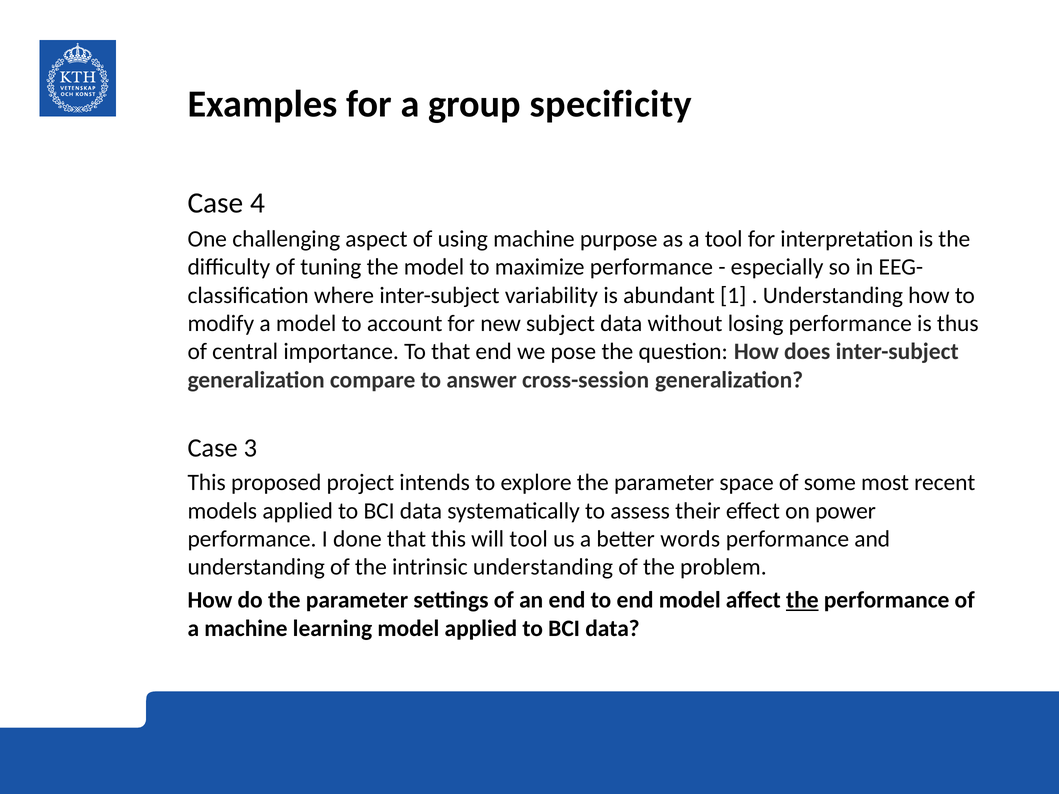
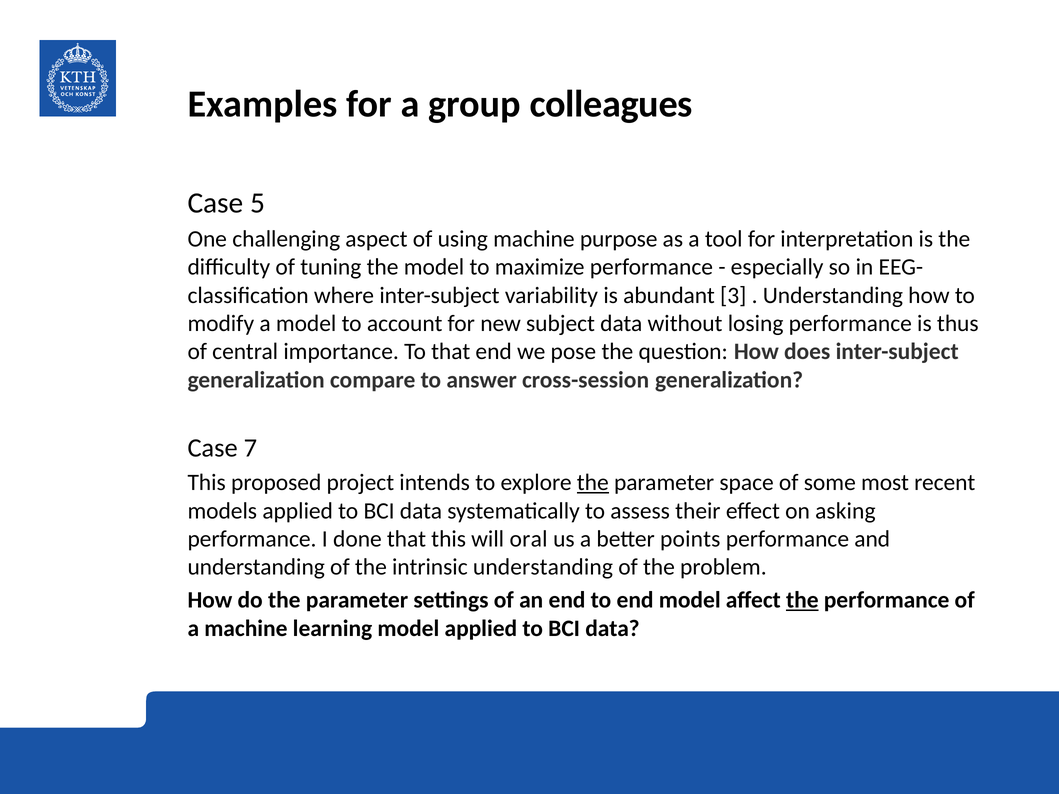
specificity: specificity -> colleagues (611, 104)
4: 4 -> 5 (258, 203)
1: 1 -> 3 (733, 295)
3: 3 -> 7 (250, 448)
the underline: none -> present (593, 483)
power: power -> asking (845, 511)
will tool: tool -> oral (529, 539)
words: words -> points (690, 539)
